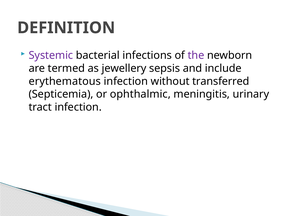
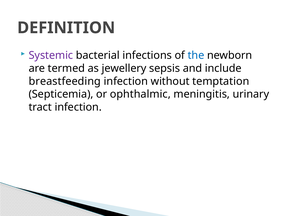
the colour: purple -> blue (196, 55)
erythematous: erythematous -> breastfeeding (65, 81)
transferred: transferred -> temptation (221, 81)
